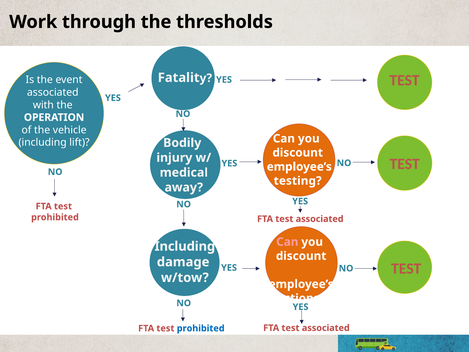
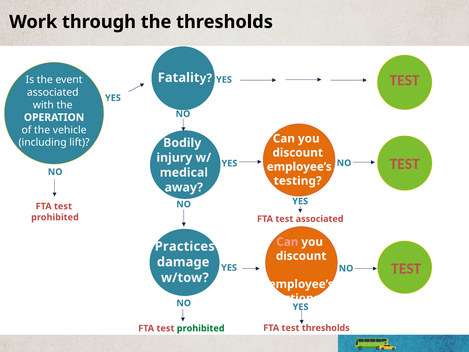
Including: Including -> Practices (185, 246)
associated: associated -> thresholds (326, 328)
prohibited colour: blue -> green (201, 328)
